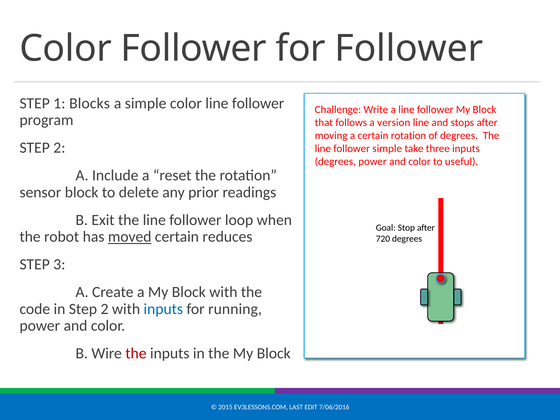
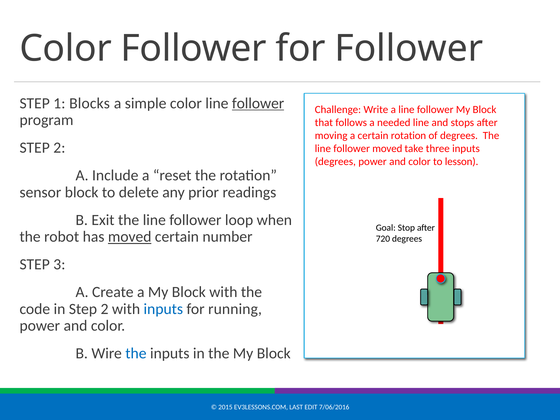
follower underline: none -> present (258, 103)
version: version -> needed (394, 123)
follower simple: simple -> moved (387, 149)
useful: useful -> lesson (462, 162)
reduces: reduces -> number (228, 237)
the colour: red -> blue (136, 353)
